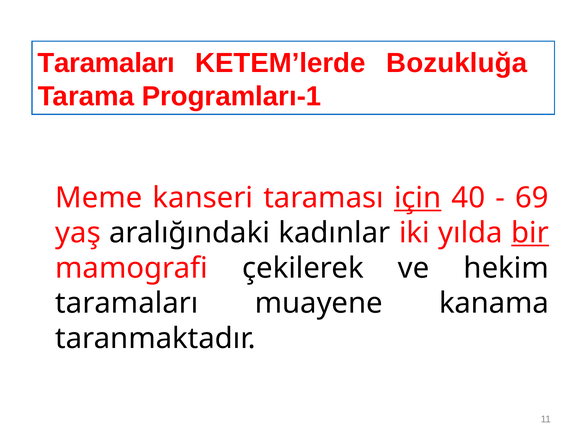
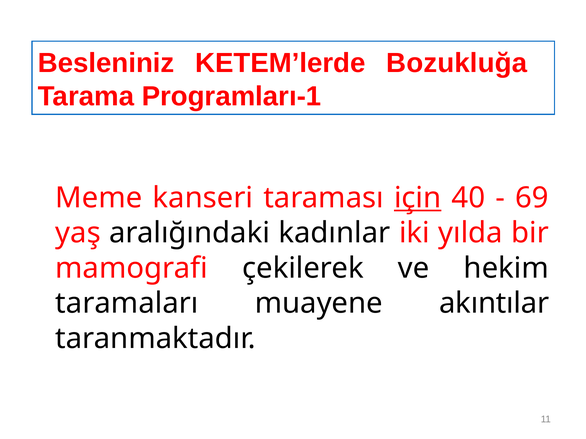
Taramaları: Taramaları -> Besleniniz (106, 63)
bir underline: present -> none (530, 233)
kanama: kanama -> akıntılar (494, 304)
